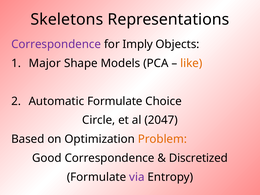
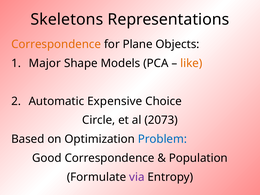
Correspondence colour: purple -> orange (56, 44)
Imply: Imply -> Plane (138, 44)
Automatic Formulate: Formulate -> Expensive (115, 101)
2047: 2047 -> 2073 (161, 120)
Problem colour: orange -> blue (162, 139)
Discretized: Discretized -> Population (198, 158)
